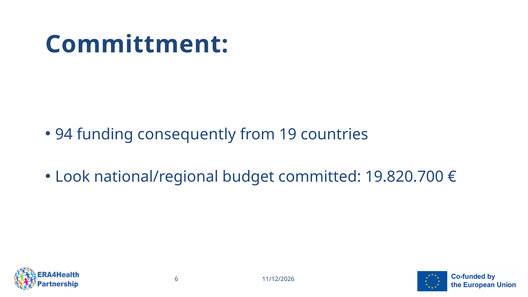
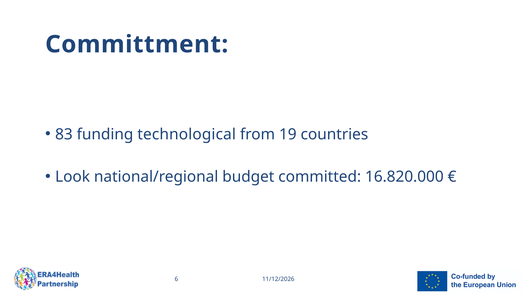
94: 94 -> 83 (64, 134)
consequently: consequently -> technological (187, 134)
19.820.700: 19.820.700 -> 16.820.000 (404, 177)
